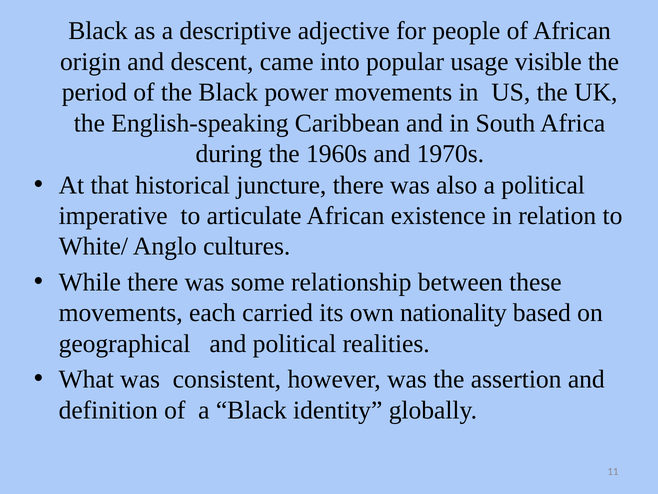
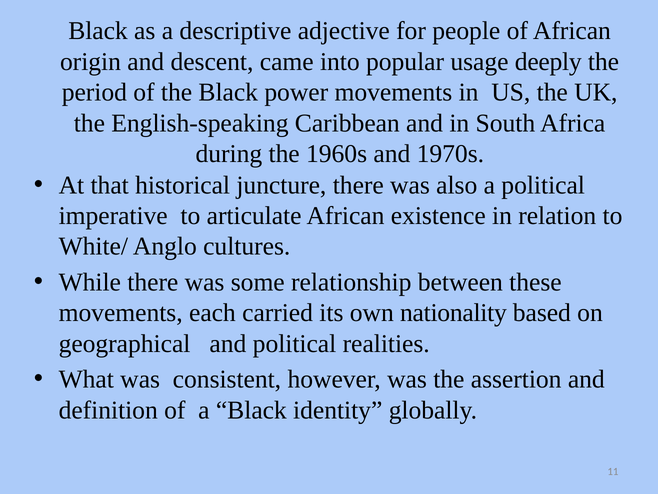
visible: visible -> deeply (548, 61)
